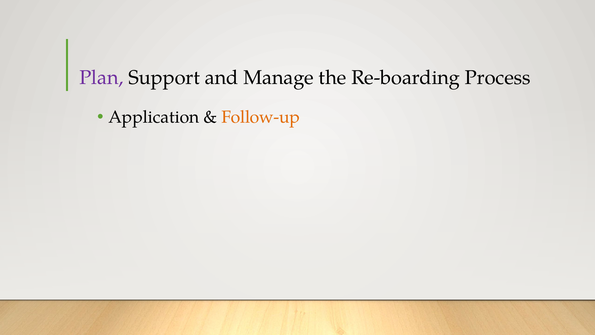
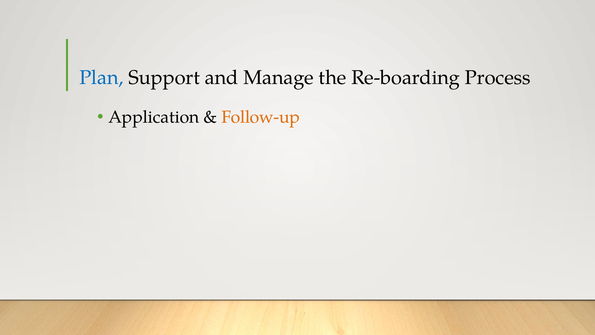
Plan colour: purple -> blue (101, 77)
